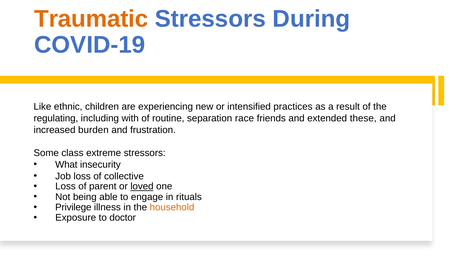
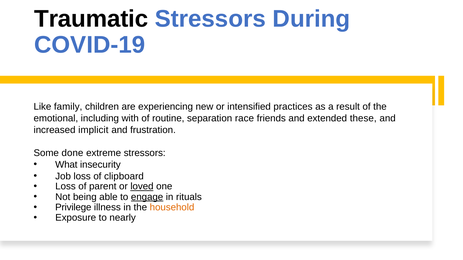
Traumatic colour: orange -> black (91, 19)
ethnic: ethnic -> family (68, 107)
regulating: regulating -> emotional (56, 119)
burden: burden -> implicit (93, 130)
class: class -> done (72, 153)
collective: collective -> clipboard (124, 176)
engage underline: none -> present (147, 197)
doctor: doctor -> nearly (123, 218)
